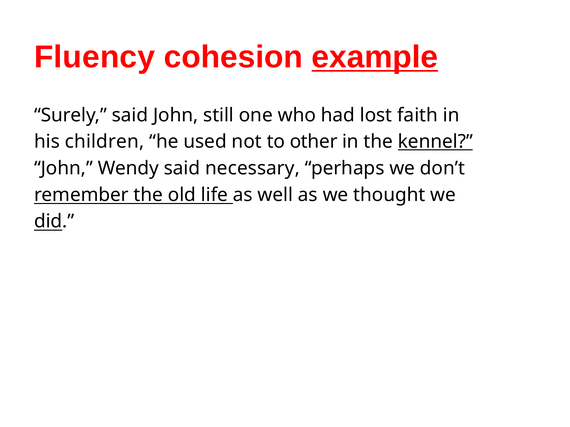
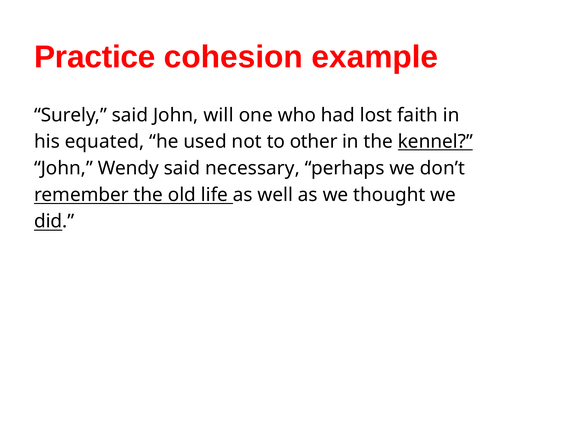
Fluency: Fluency -> Practice (95, 57)
example underline: present -> none (375, 57)
still: still -> will (218, 115)
children: children -> equated (105, 142)
